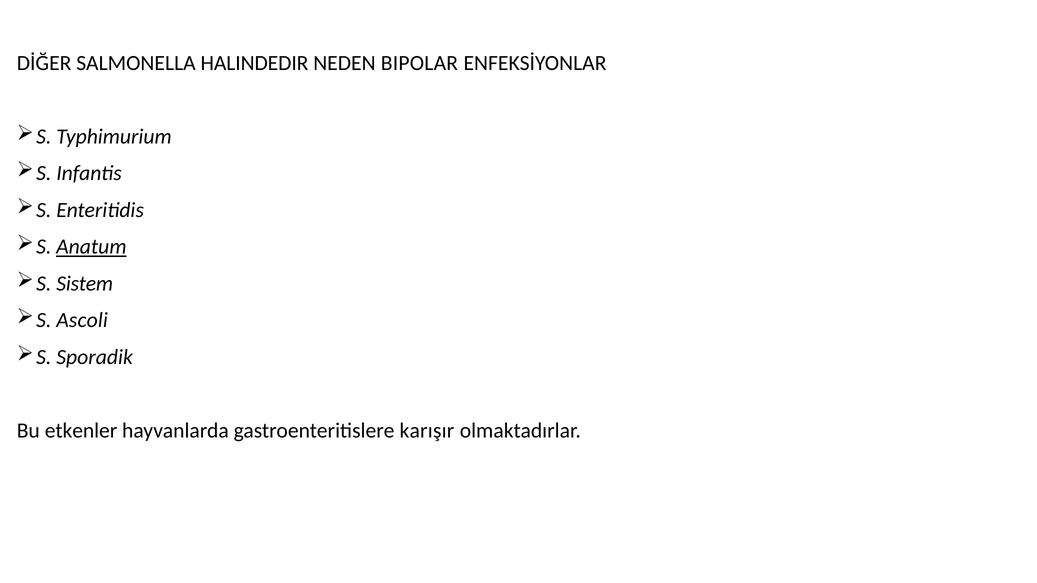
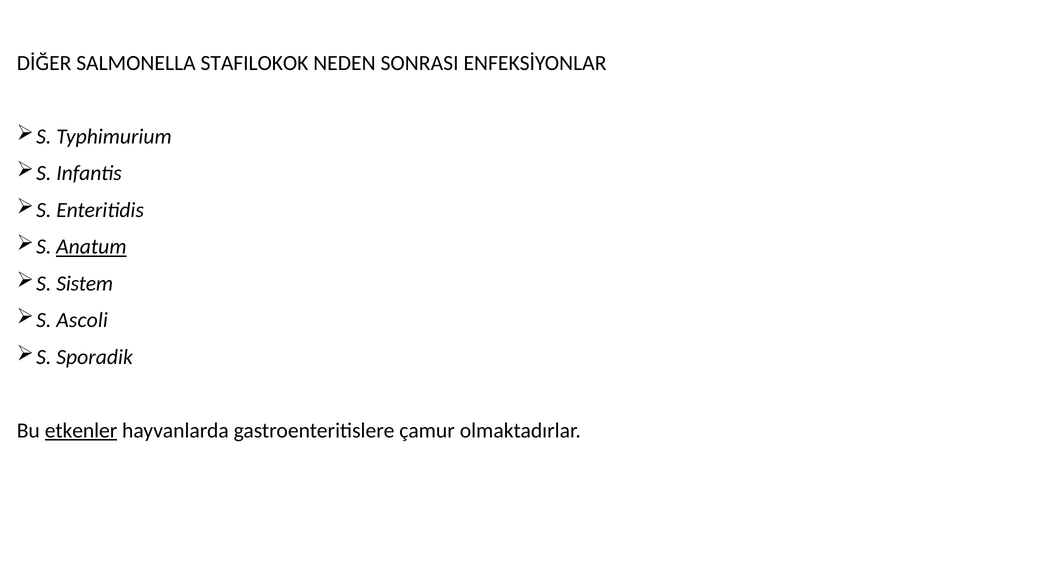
HALINDEDIR: HALINDEDIR -> STAFILOKOK (255, 63)
BIPOLAR: BIPOLAR -> SONRASI (420, 63)
etkenler underline: none -> present (81, 431)
karışır: karışır -> çamur (427, 431)
